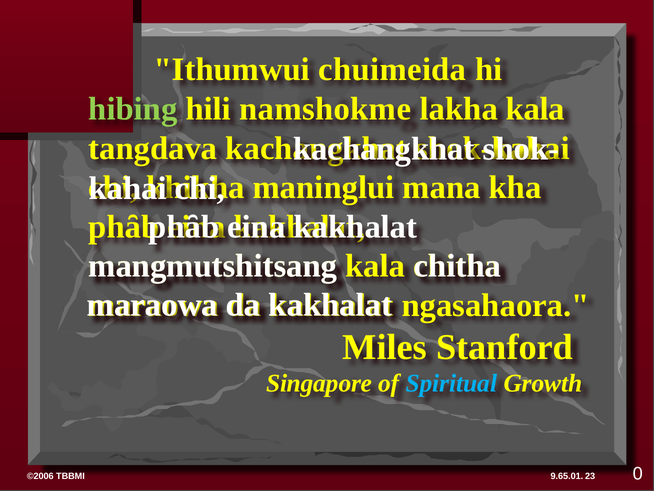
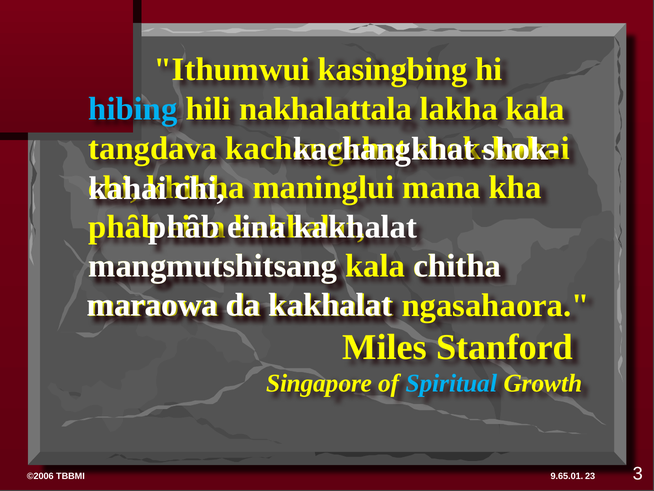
chuimeida: chuimeida -> kasingbing (393, 70)
hibing colour: light green -> light blue (133, 109)
namshokme: namshokme -> nakhalattala (326, 109)
0: 0 -> 3 (638, 473)
